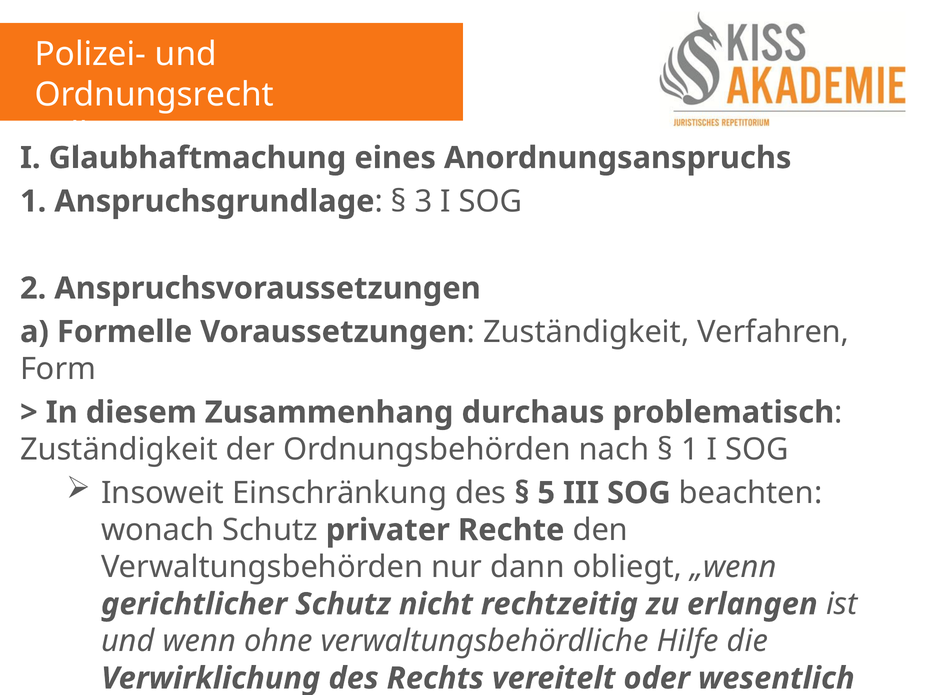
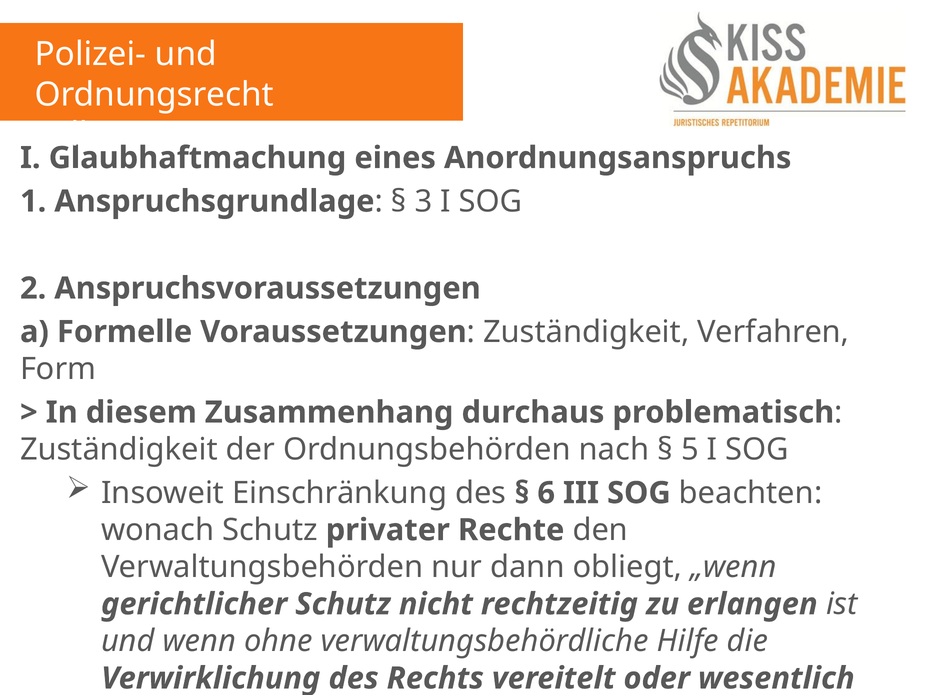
1: 1 -> 5 (690, 449)
5: 5 -> 6 (546, 493)
